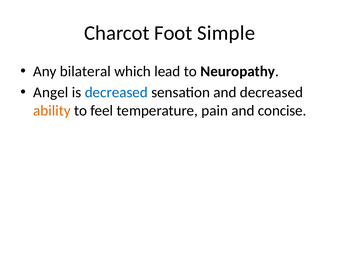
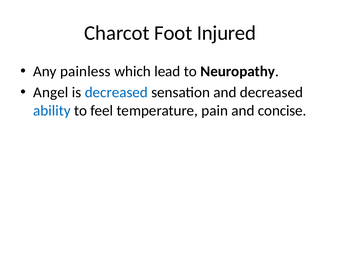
Simple: Simple -> Injured (226, 33)
bilateral: bilateral -> painless (85, 71)
ability colour: orange -> blue (52, 111)
